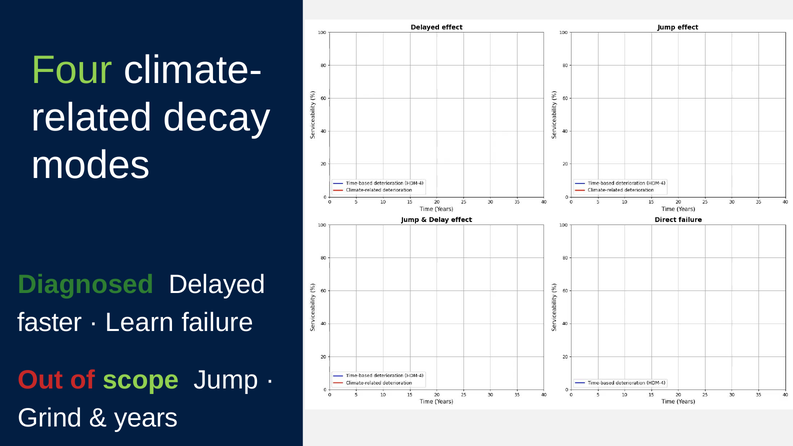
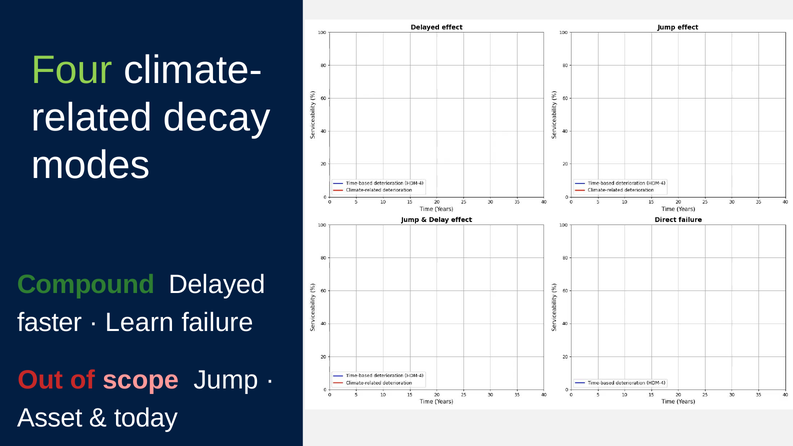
Diagnosed: Diagnosed -> Compound (86, 284)
scope colour: light green -> pink (141, 380)
Grind: Grind -> Asset (50, 418)
years: years -> today (146, 418)
